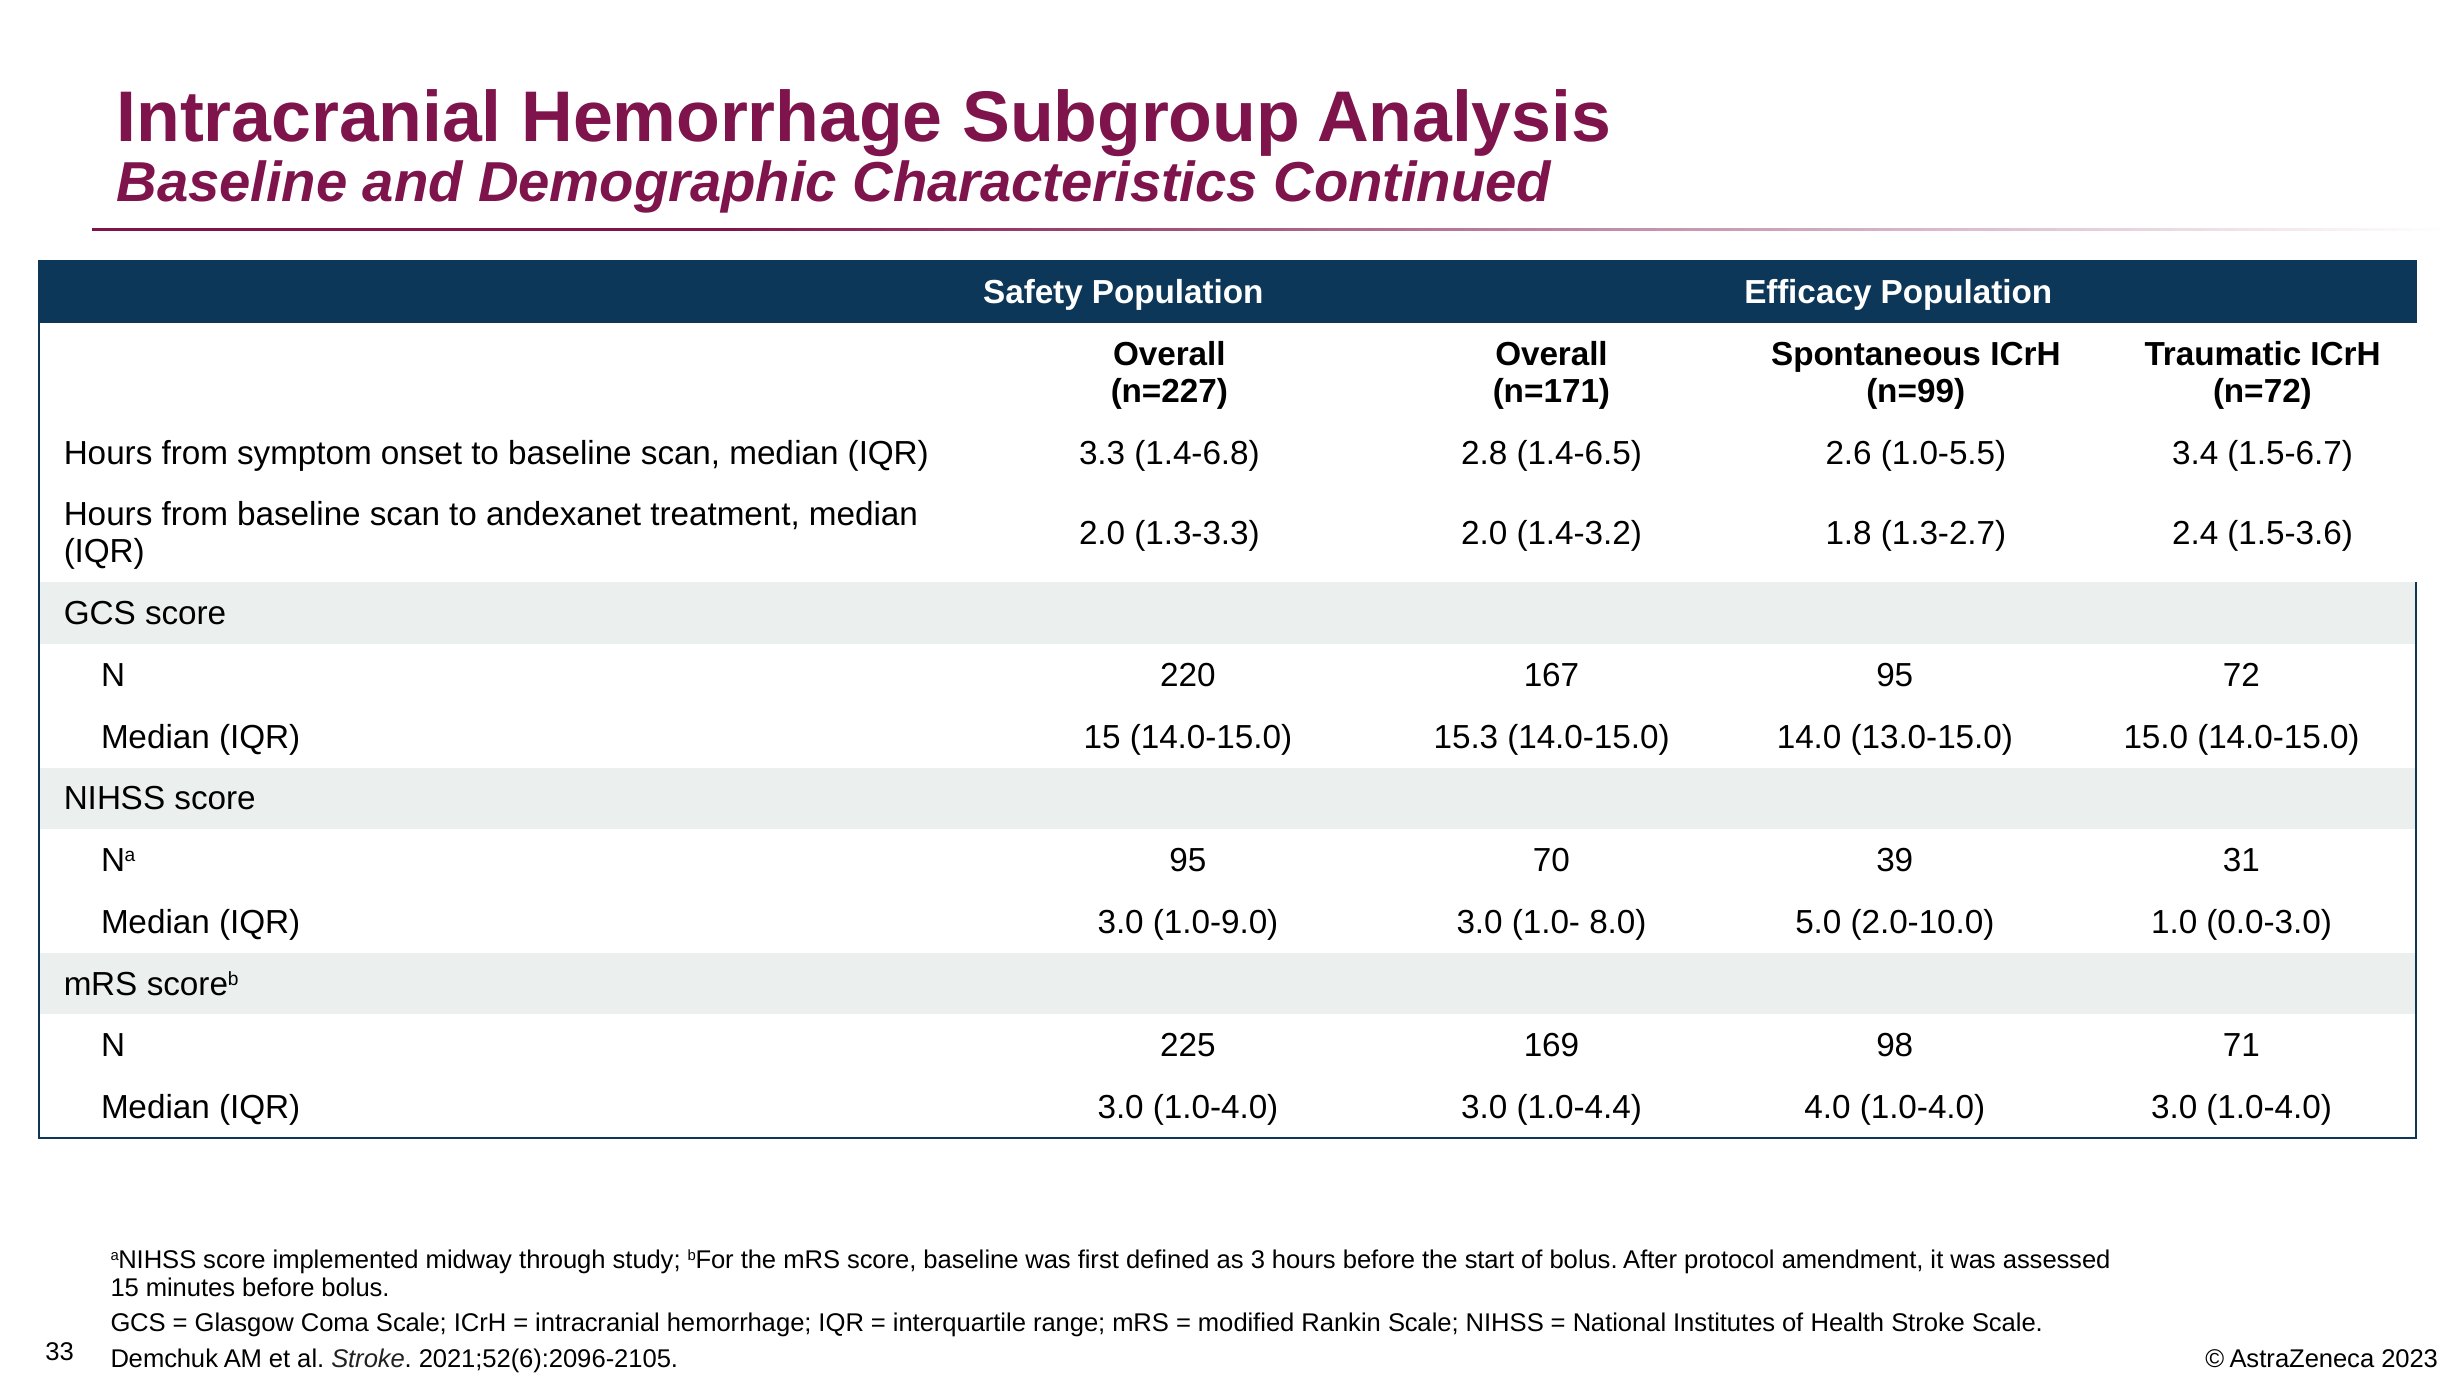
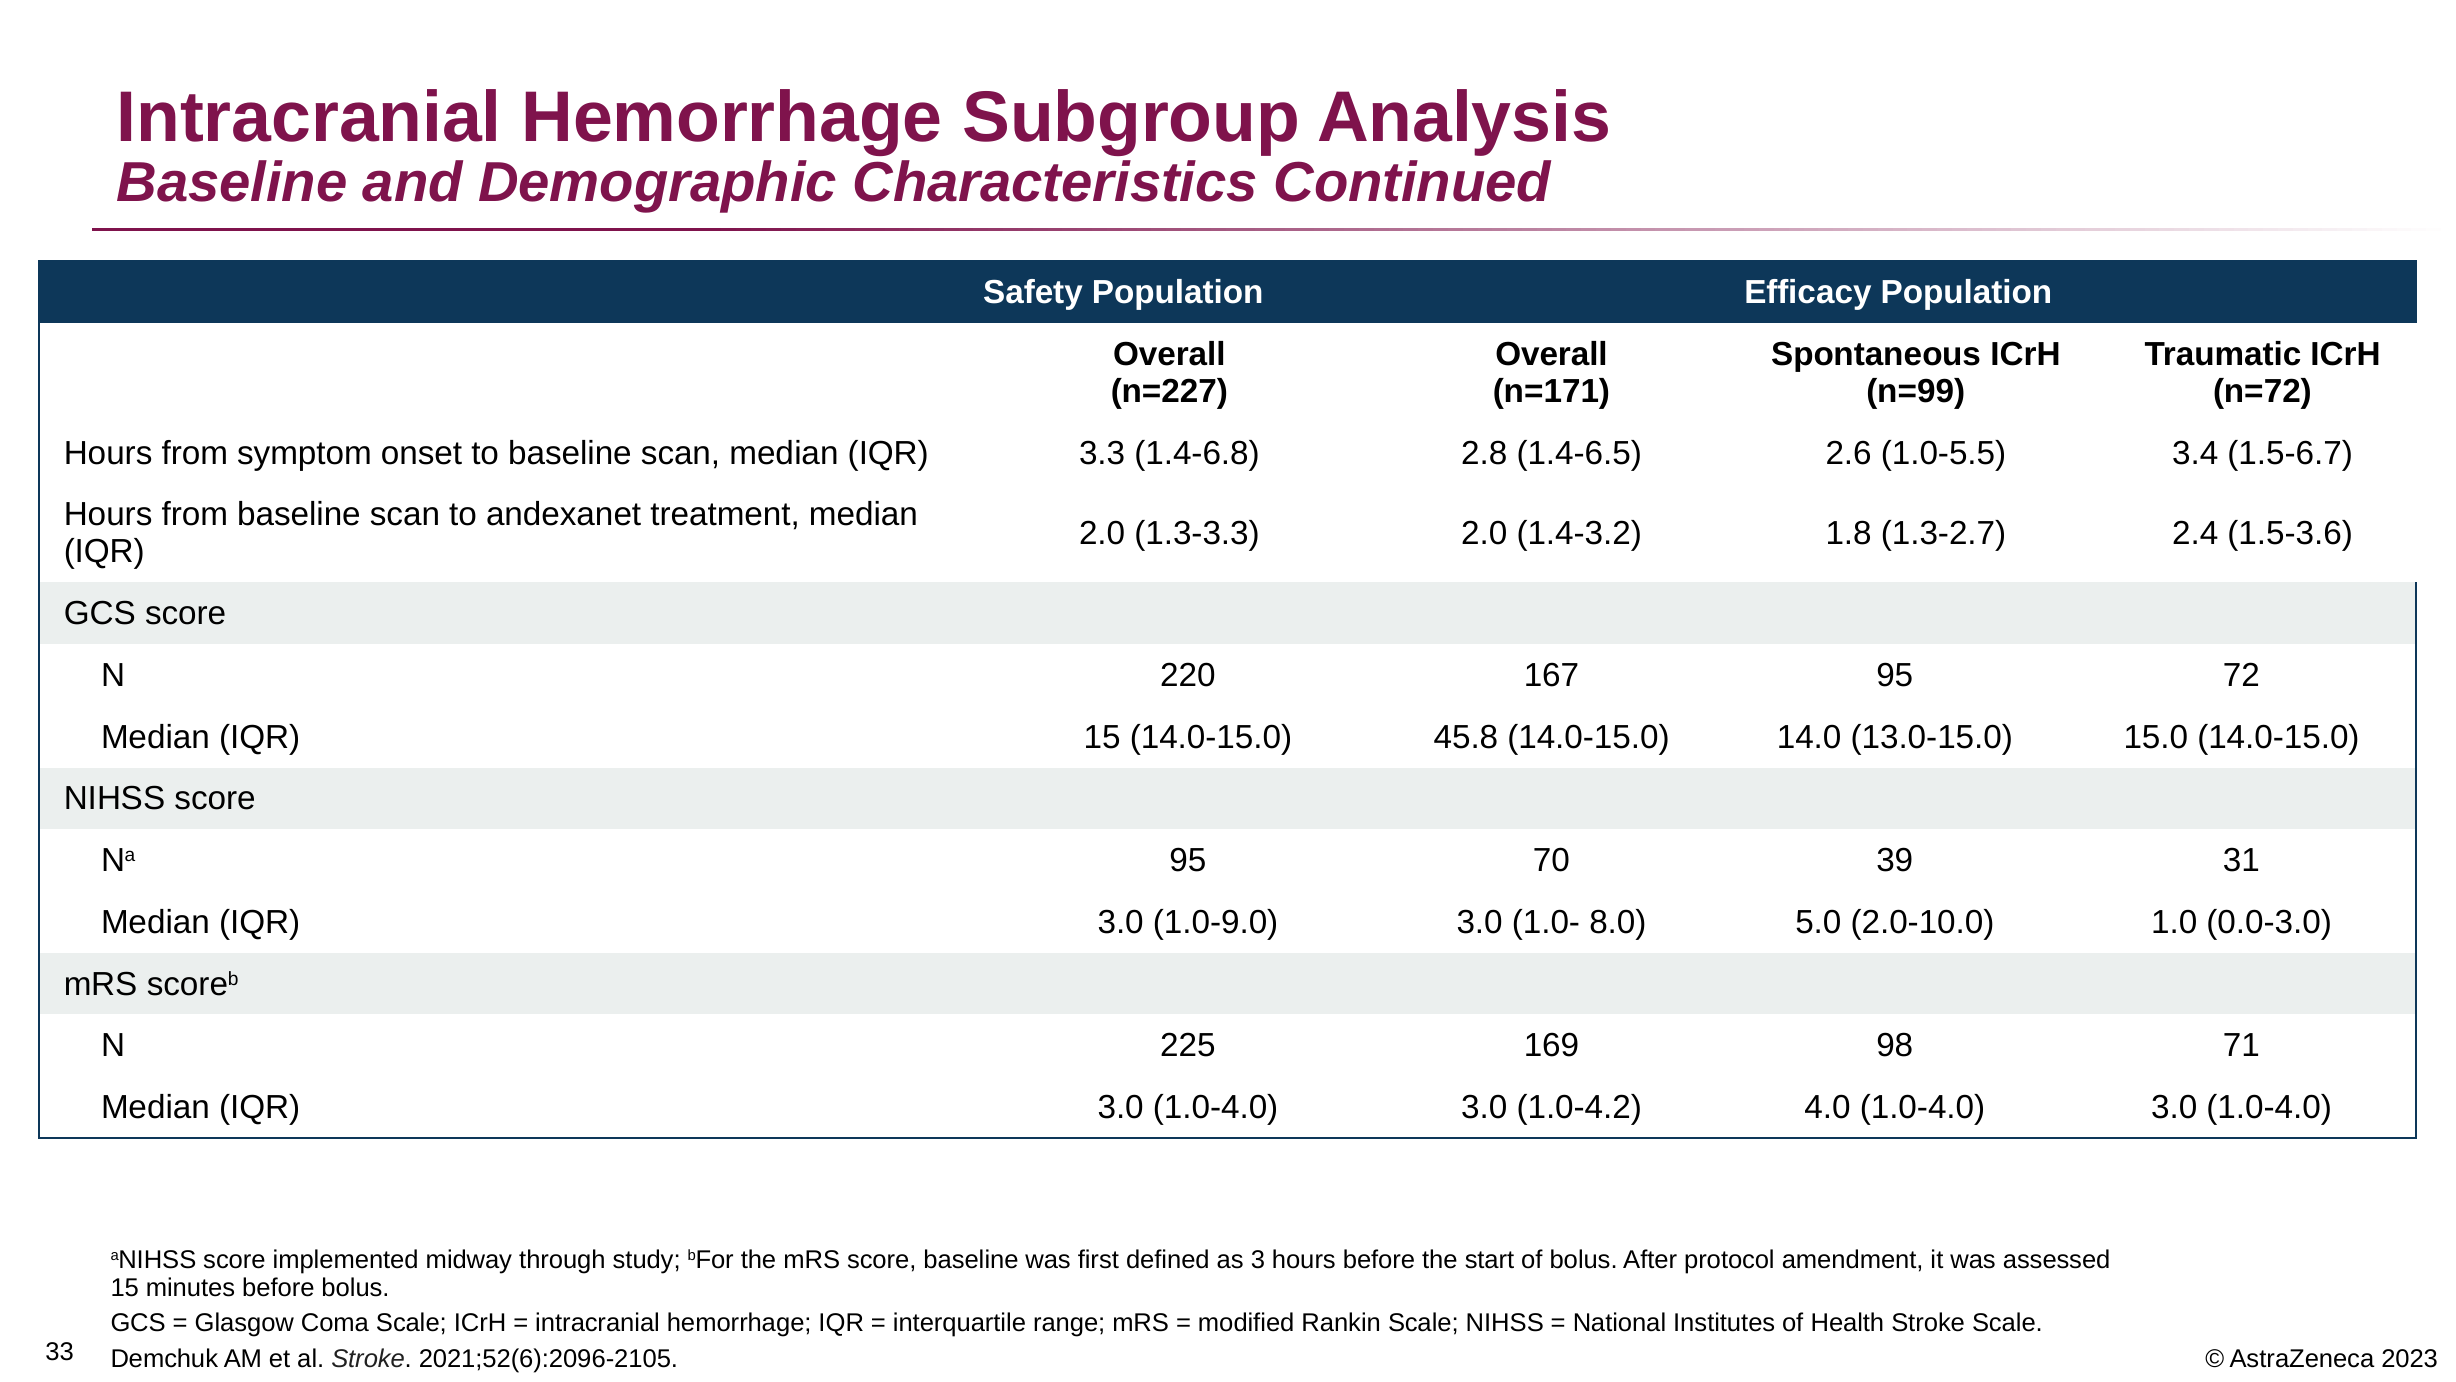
15.3: 15.3 -> 45.8 (1466, 737)
1.0-4.4: 1.0-4.4 -> 1.0-4.2 (1579, 1107)
